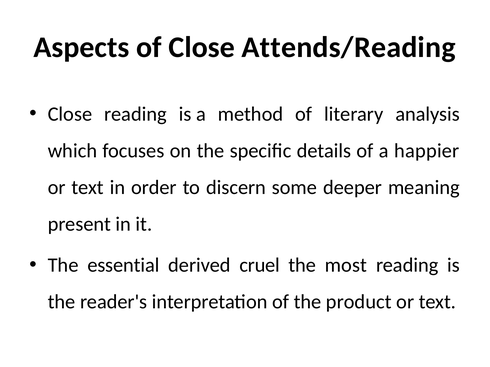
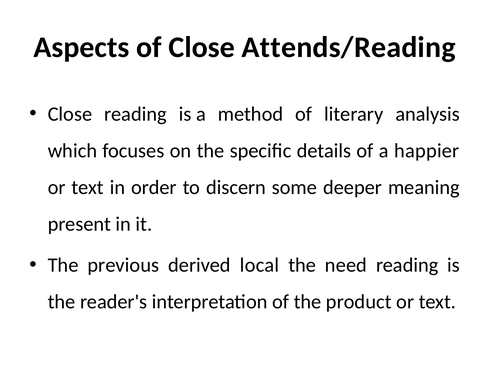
essential: essential -> previous (123, 265)
cruel: cruel -> local (259, 265)
most: most -> need (346, 265)
